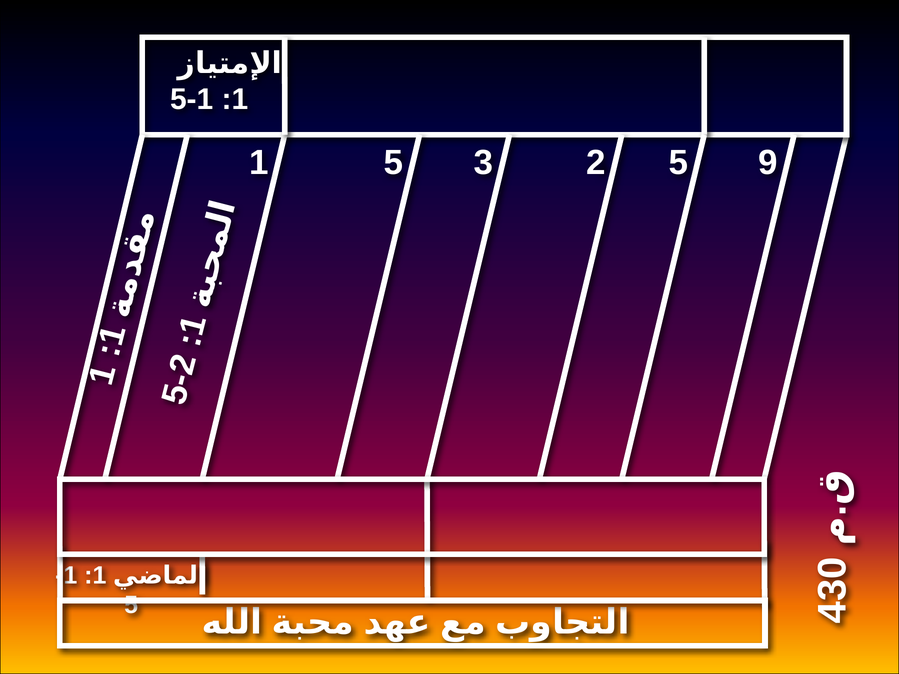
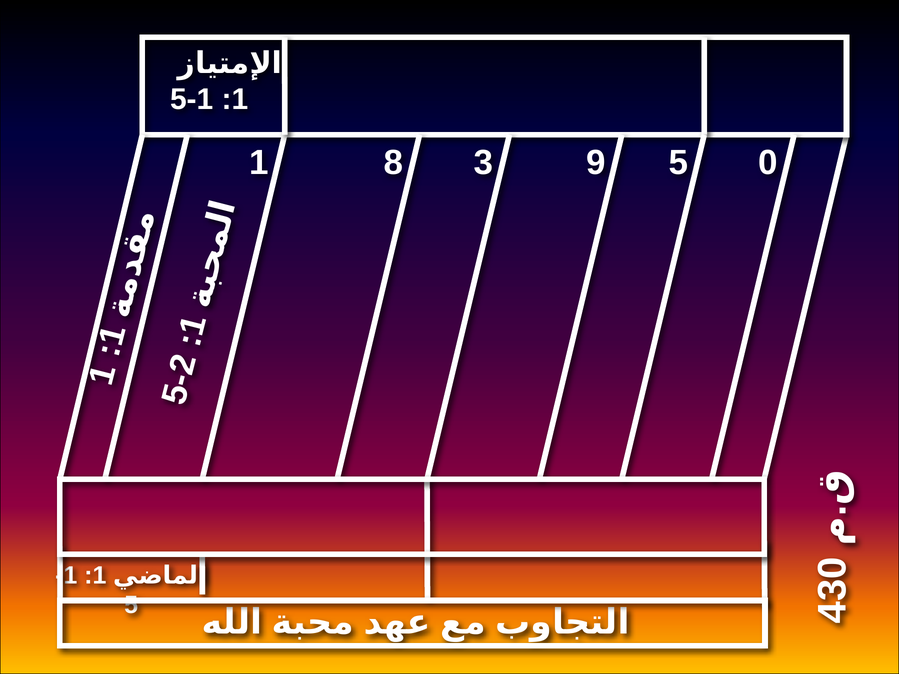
1 5: 5 -> 8 (394, 163)
3 2: 2 -> 9 (596, 163)
5 9: 9 -> 0 (768, 163)
